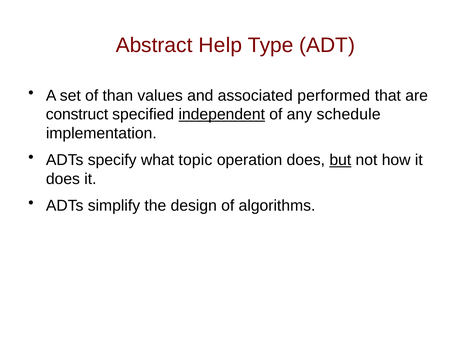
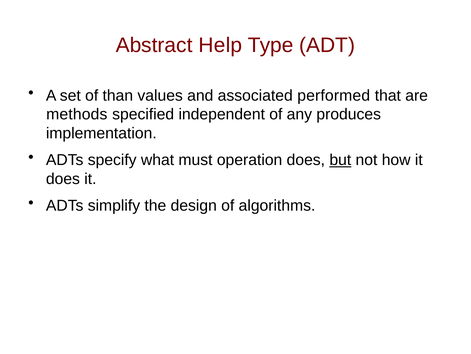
construct: construct -> methods (77, 114)
independent underline: present -> none (222, 114)
schedule: schedule -> produces (349, 114)
topic: topic -> must (195, 160)
